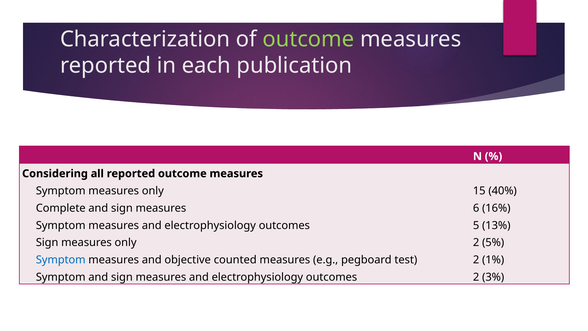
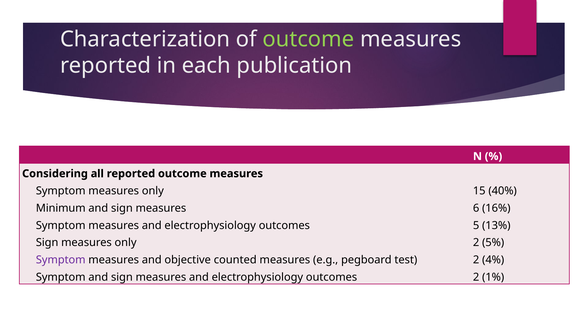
Complete: Complete -> Minimum (61, 208)
Symptom colour: blue -> purple (61, 260)
1%: 1% -> 4% (493, 260)
3%: 3% -> 1% (493, 277)
